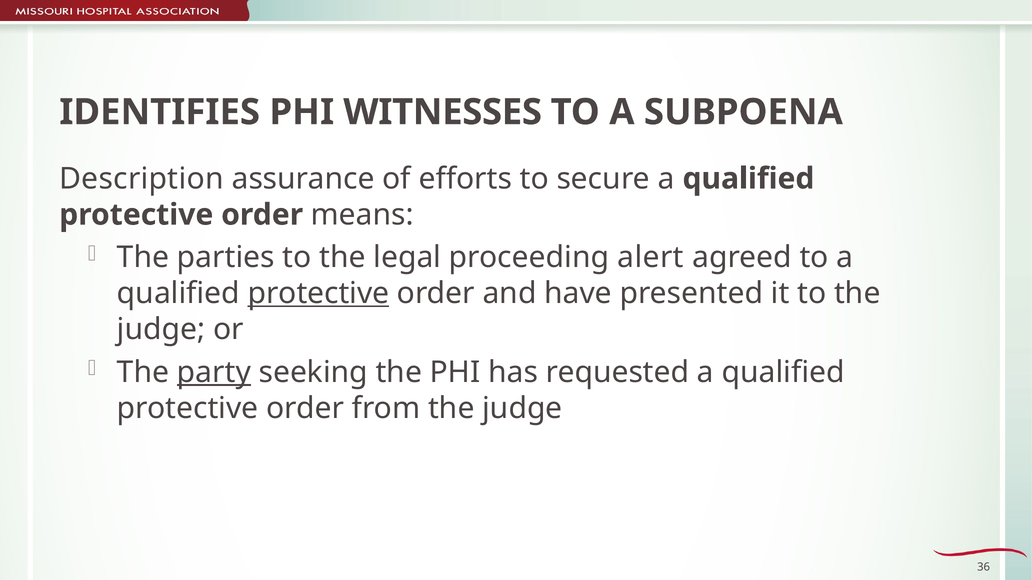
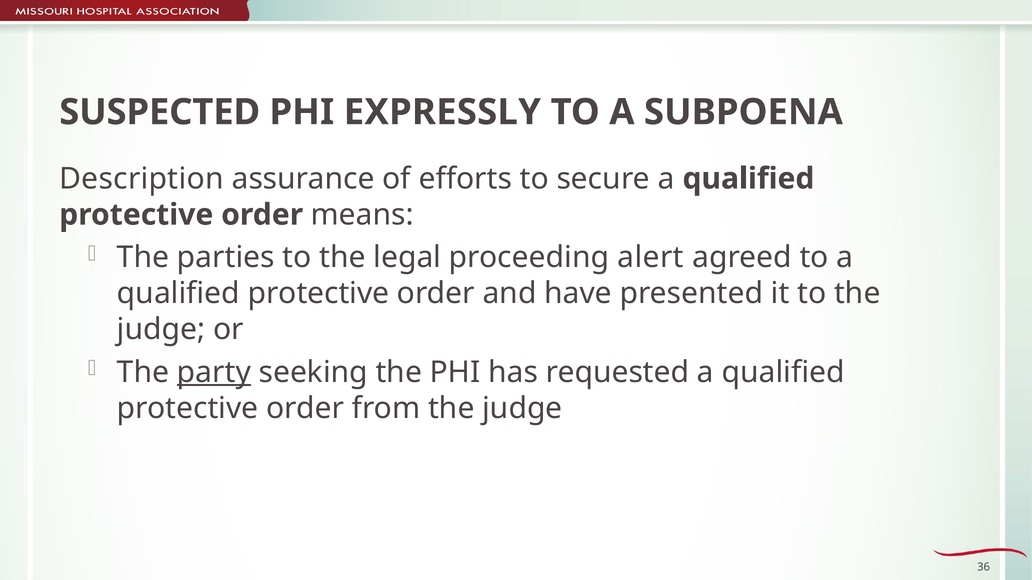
IDENTIFIES: IDENTIFIES -> SUSPECTED (160, 112)
WITNESSES: WITNESSES -> EXPRESSLY (442, 112)
protective underline: present -> none (318, 294)
